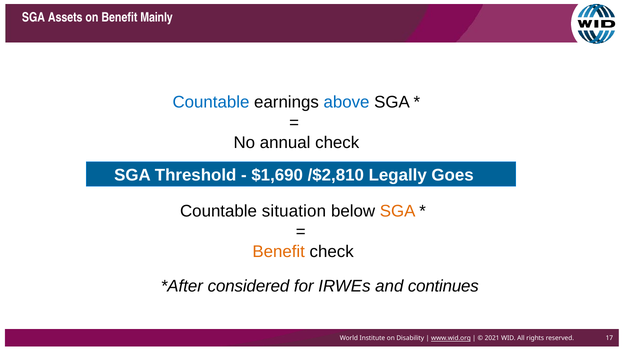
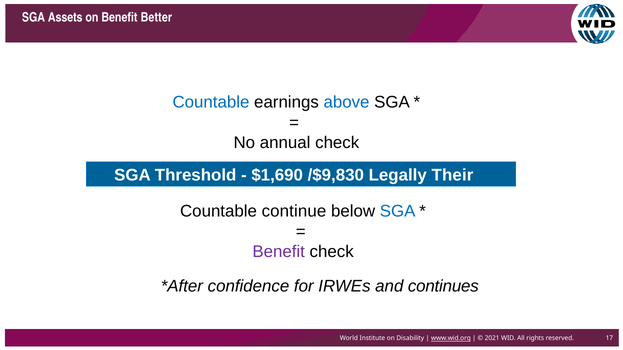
Mainly: Mainly -> Better (156, 17)
/$2,810: /$2,810 -> /$9,830 (336, 175)
Goes: Goes -> Their (452, 175)
situation: situation -> continue (294, 212)
SGA colour: orange -> blue (398, 212)
Benefit colour: orange -> purple (279, 252)
considered: considered -> confidence (248, 287)
